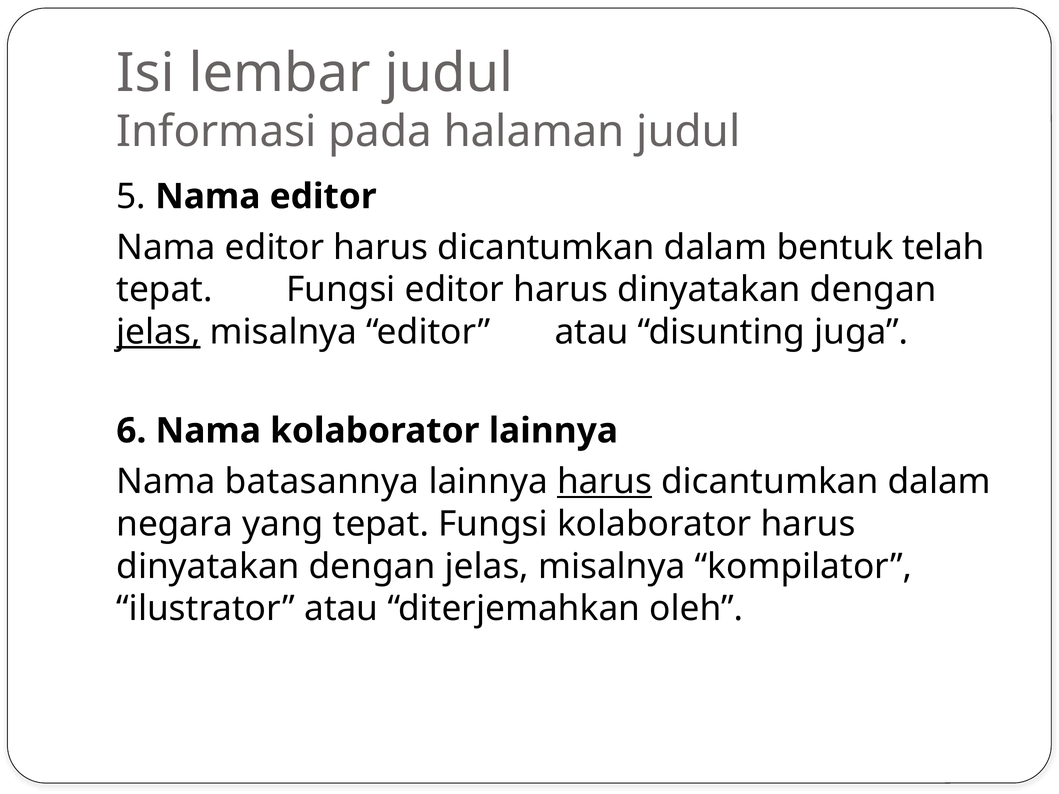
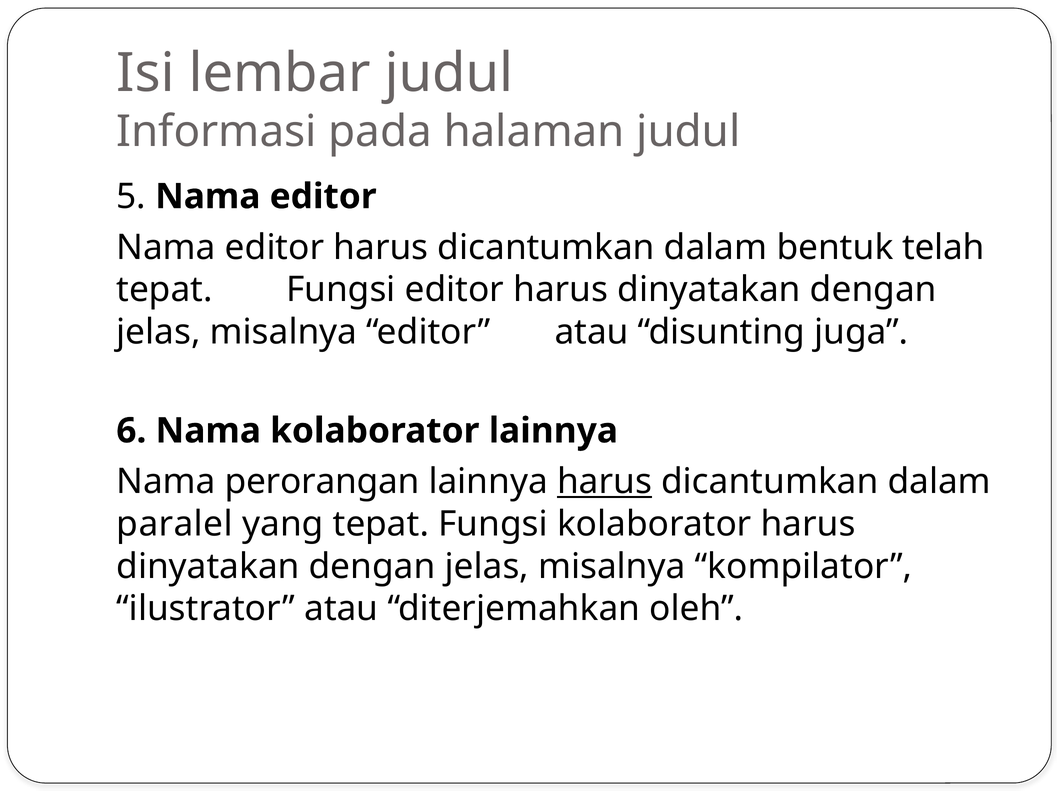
jelas underline: present -> none (158, 332)
batasannya: batasannya -> perorangan (322, 482)
negara: negara -> paralel (175, 524)
